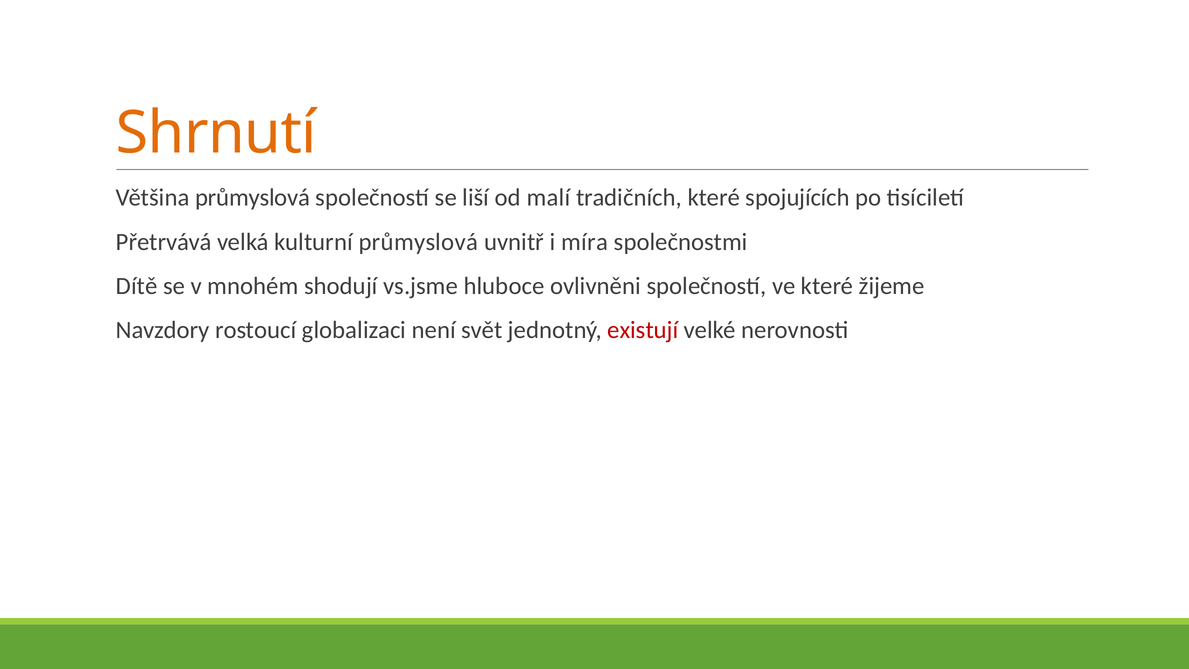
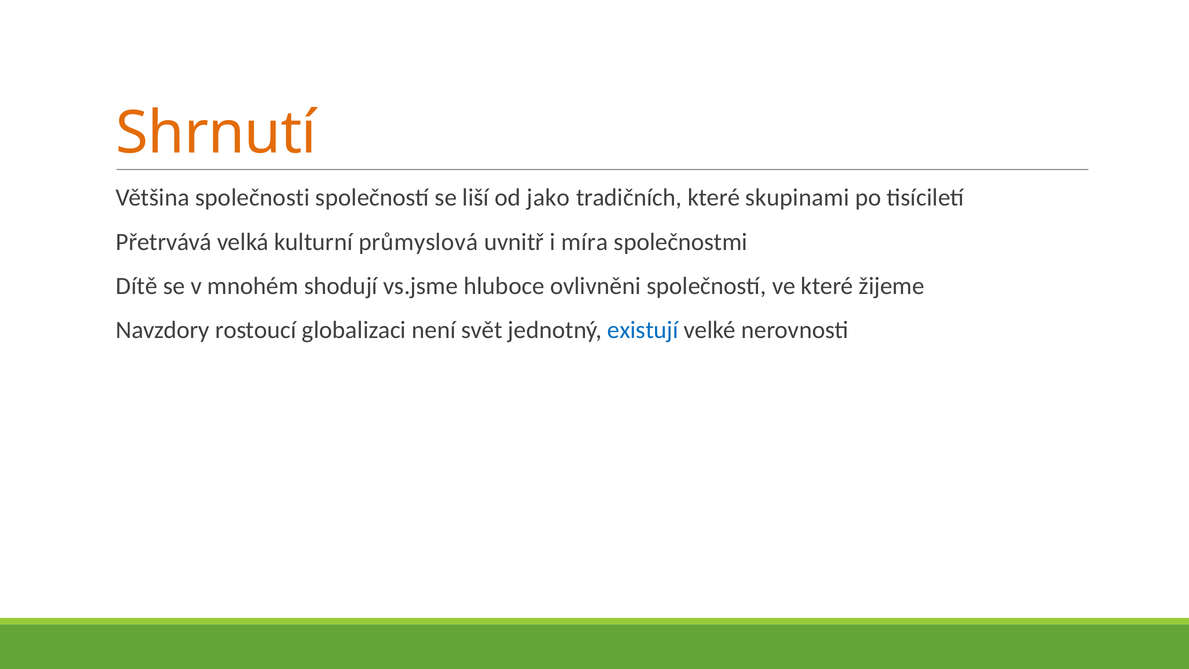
Většina průmyslová: průmyslová -> společnosti (252, 198)
malí: malí -> jako (548, 198)
spojujících: spojujících -> skupinami (797, 198)
existují colour: red -> blue (643, 330)
